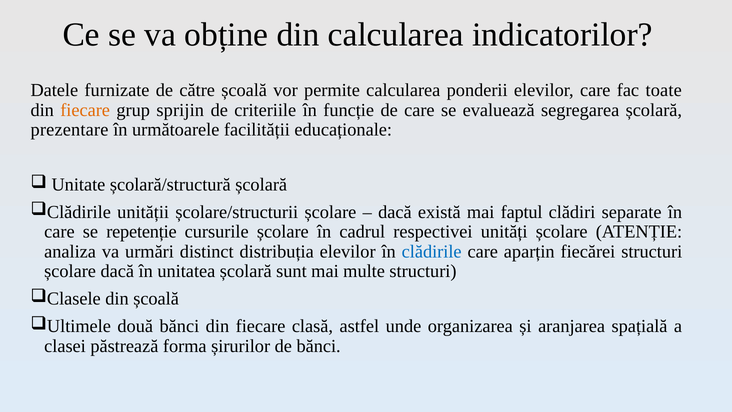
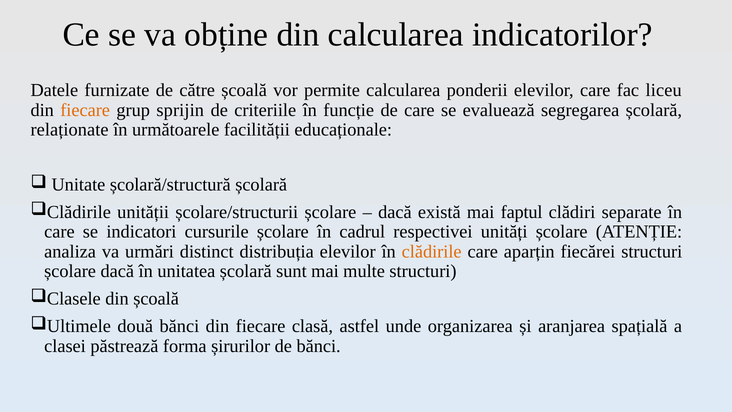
toate: toate -> liceu (664, 90)
prezentare: prezentare -> relaționate (70, 130)
repetenție: repetenție -> indicatori (141, 232)
clădirile colour: blue -> orange (432, 252)
